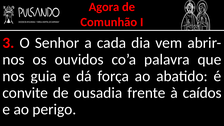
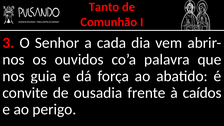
Agora: Agora -> Tanto (104, 7)
